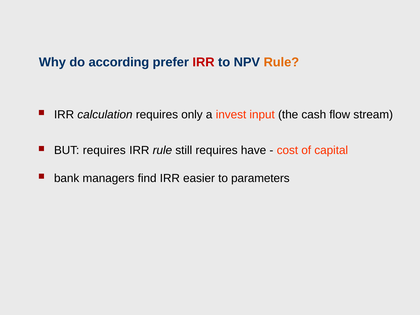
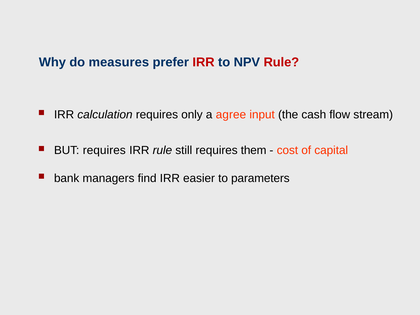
according: according -> measures (119, 62)
Rule colour: orange -> red (281, 62)
invest: invest -> agree (231, 114)
have: have -> them (254, 150)
